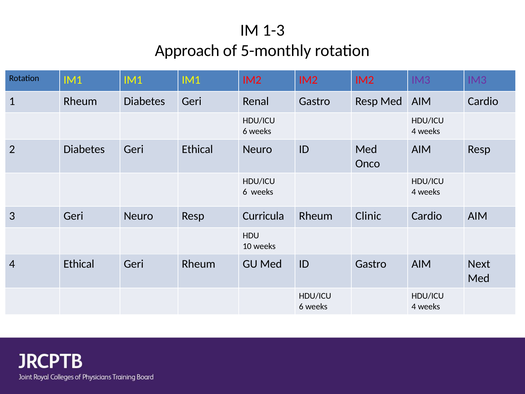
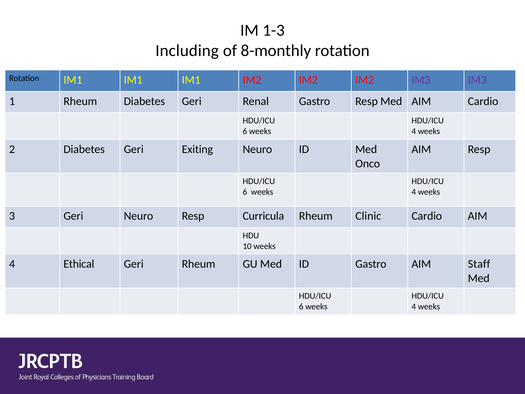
Approach: Approach -> Including (187, 51)
5-monthly: 5-monthly -> 8-monthly (276, 51)
Geri Ethical: Ethical -> Exiting (197, 149)
Next: Next -> Staff (479, 264)
